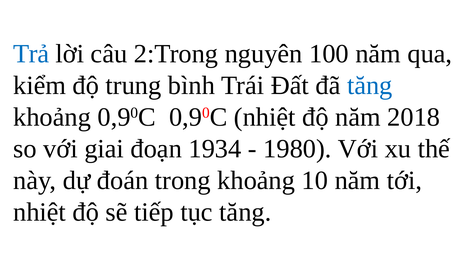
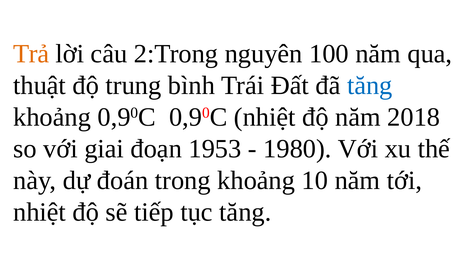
Trả colour: blue -> orange (31, 54)
kiểm: kiểm -> thuật (40, 85)
1934: 1934 -> 1953 (215, 149)
